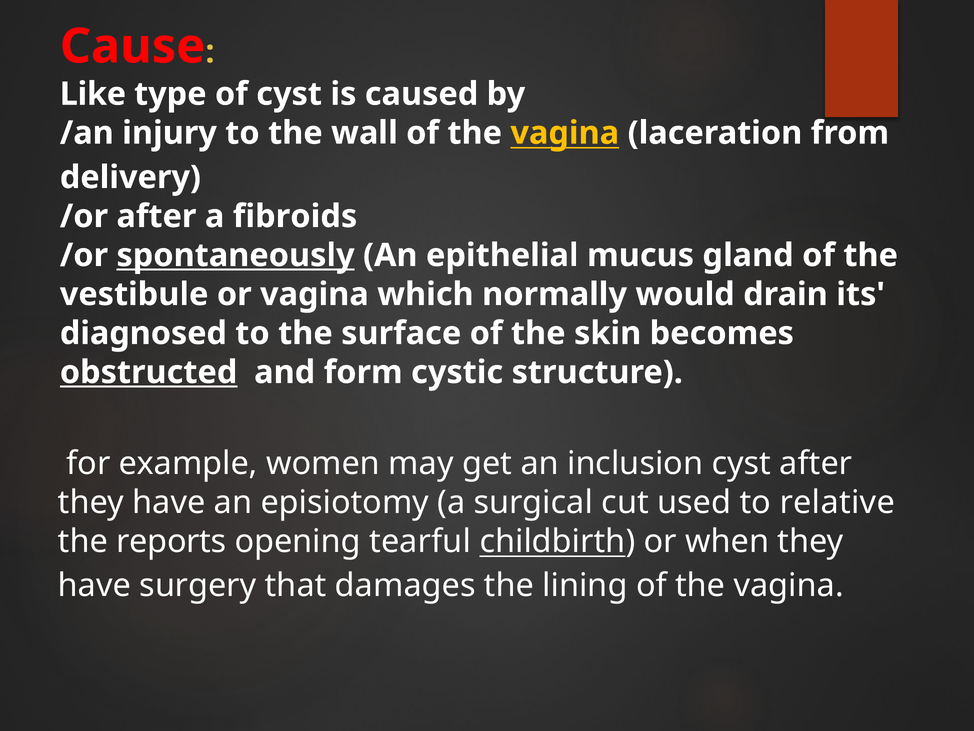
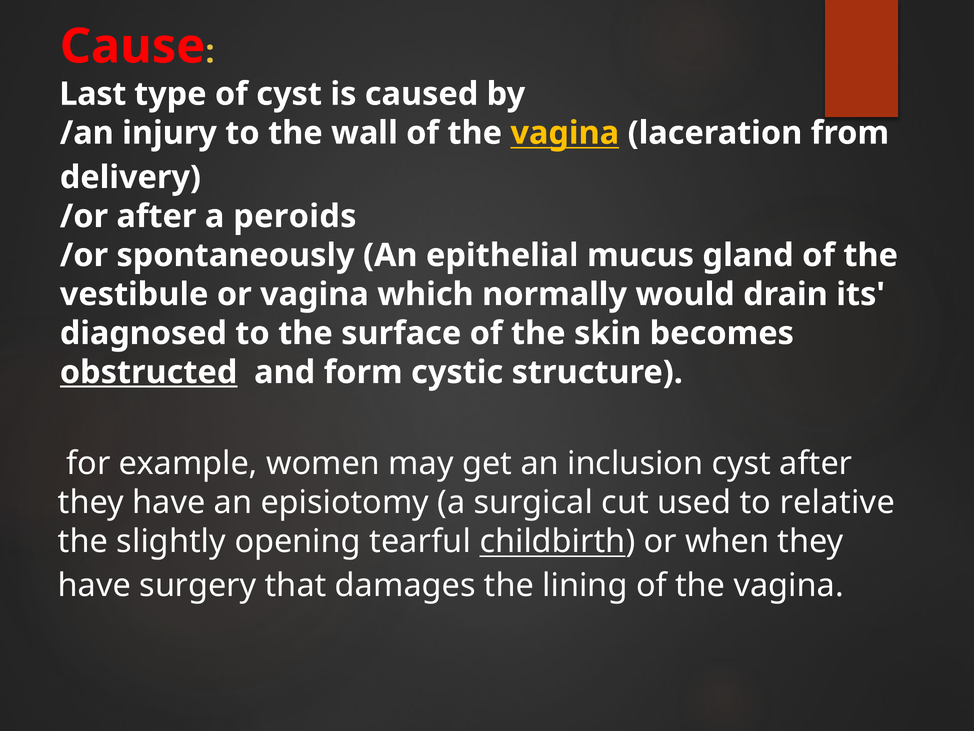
Like: Like -> Last (93, 94)
fibroids: fibroids -> peroids (295, 216)
spontaneously underline: present -> none (236, 255)
reports: reports -> slightly (171, 541)
